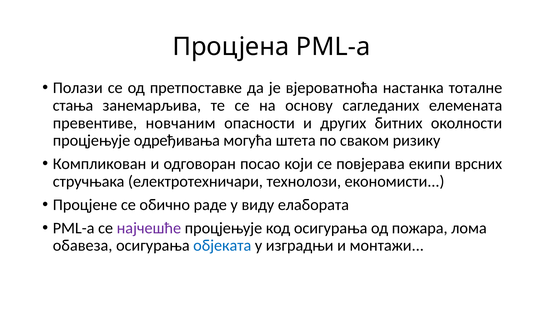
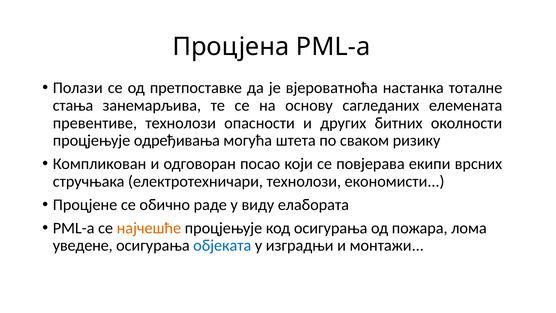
превентиве новчаним: новчаним -> технолози (181, 123)
најчешће colour: purple -> orange (149, 228)
обавеза: обавеза -> уведене (83, 245)
